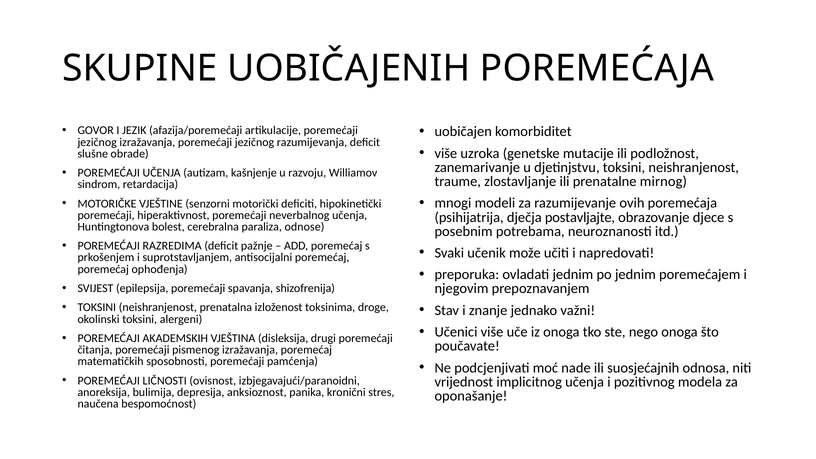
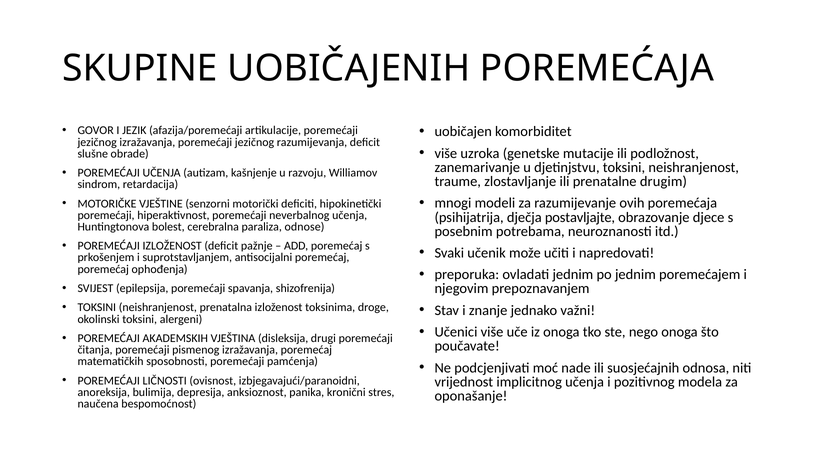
mirnog: mirnog -> drugim (663, 182)
POREMEĆAJI RAZREDIMA: RAZREDIMA -> IZLOŽENOST (172, 246)
